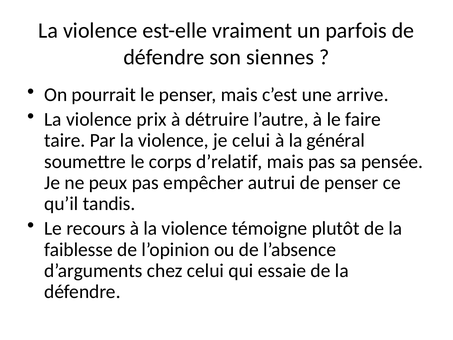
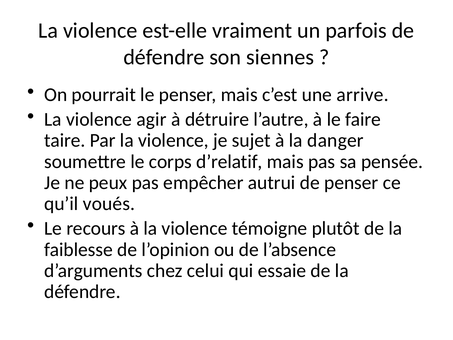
prix: prix -> agir (152, 119)
je celui: celui -> sujet (251, 140)
général: général -> danger (336, 140)
tandis: tandis -> voués (109, 204)
